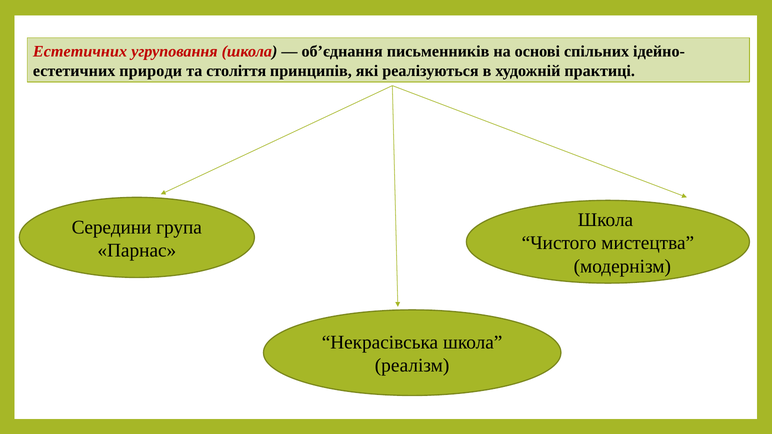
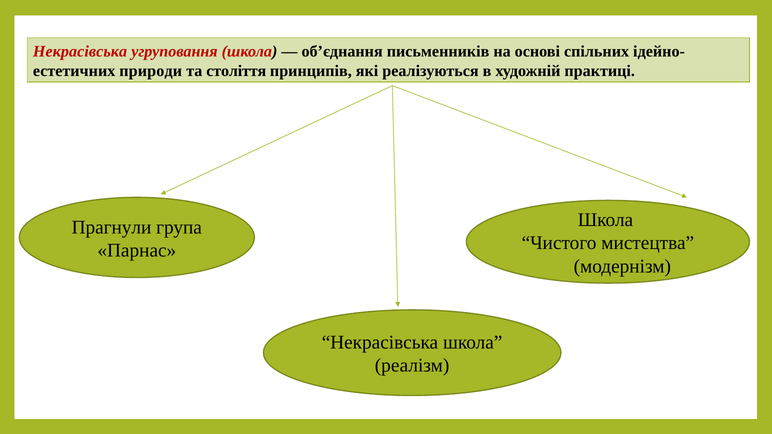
Естетичних: Естетичних -> Некрасівська (80, 51)
Середини: Середини -> Прагнули (112, 227)
